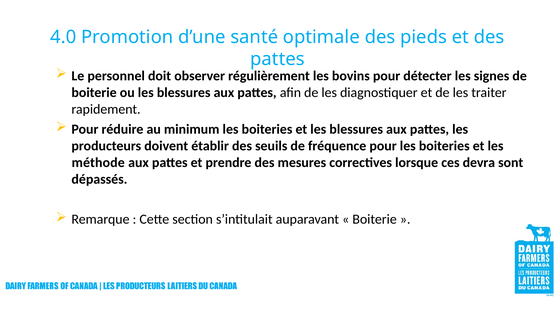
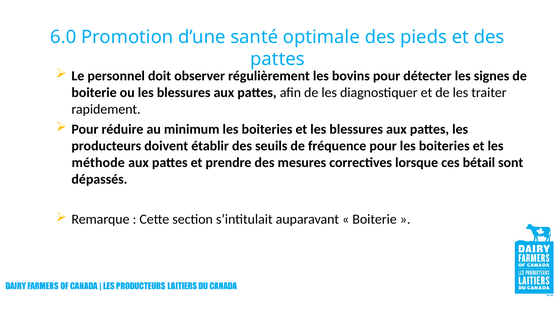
4.0: 4.0 -> 6.0 (63, 37)
devra: devra -> bétail (479, 163)
